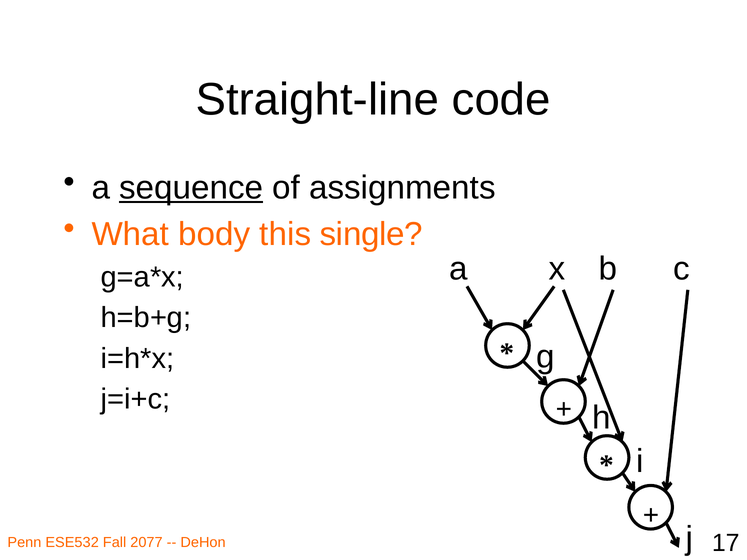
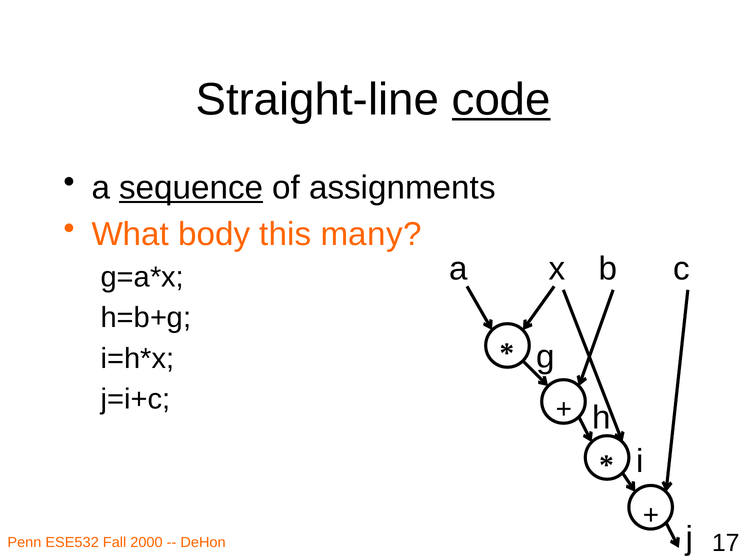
code underline: none -> present (501, 100)
single: single -> many (371, 234)
2077: 2077 -> 2000 (146, 543)
